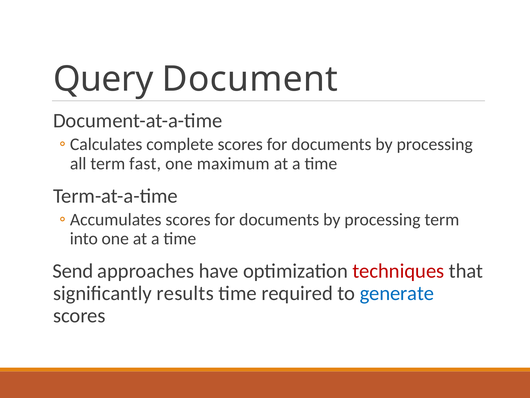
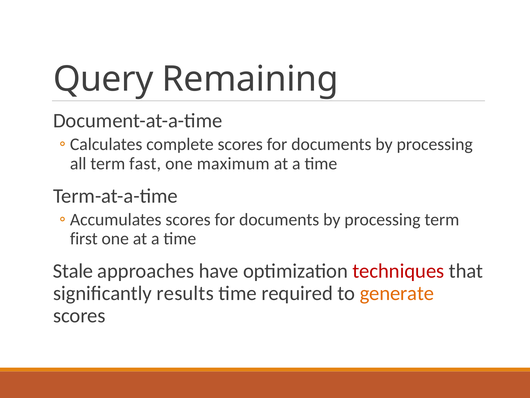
Document: Document -> Remaining (250, 79)
into: into -> first (84, 238)
Send: Send -> Stale (73, 271)
generate colour: blue -> orange (397, 293)
